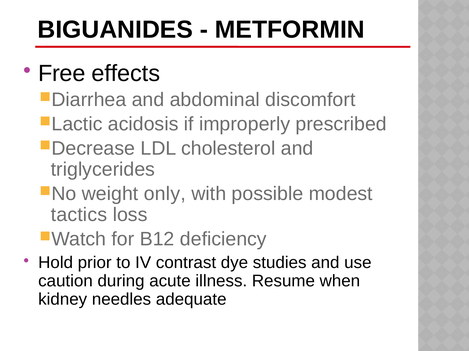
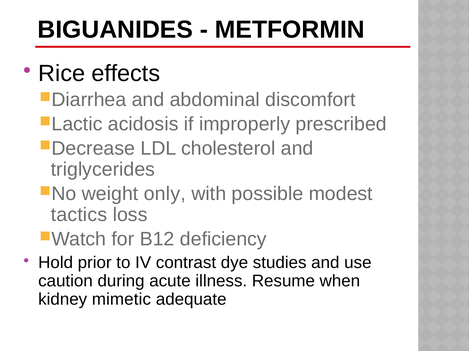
Free: Free -> Rice (62, 73)
needles: needles -> mimetic (121, 300)
